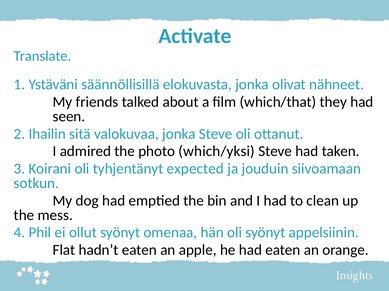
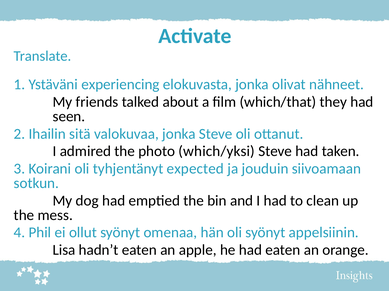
säännöllisillä: säännöllisillä -> experiencing (120, 85)
Flat: Flat -> Lisa (64, 251)
